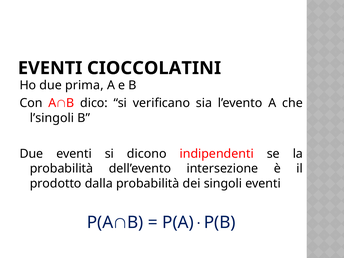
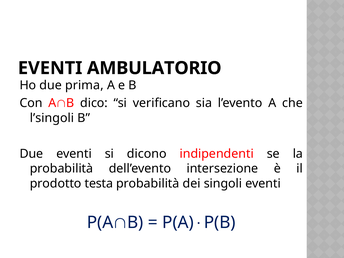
CIOCCOLATINI: CIOCCOLATINI -> AMBULATORIO (154, 68)
dalla: dalla -> testa (99, 184)
